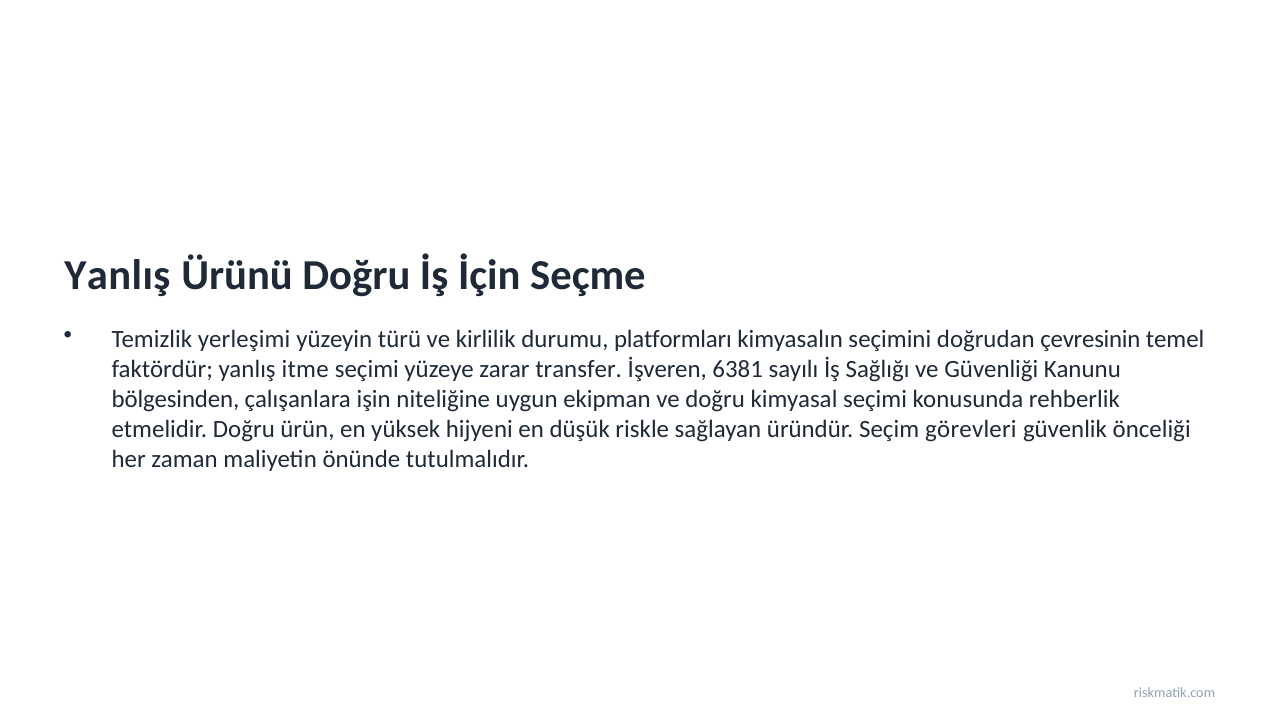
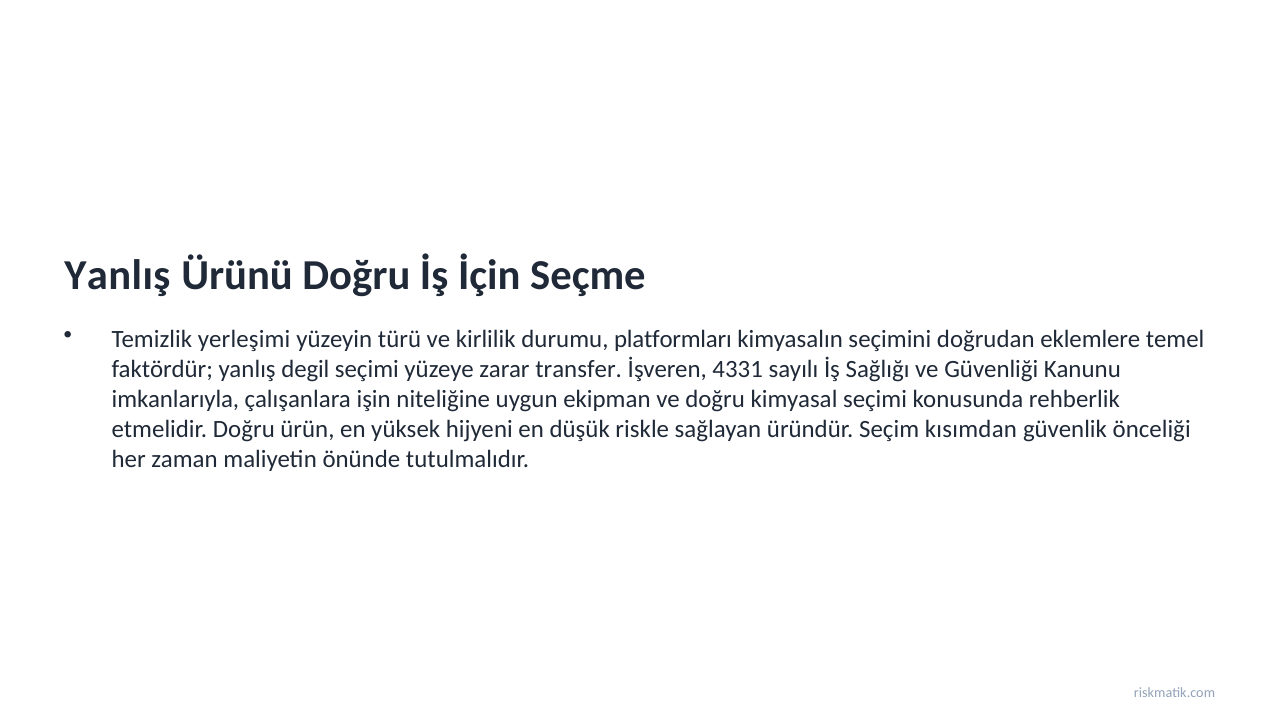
çevresinin: çevresinin -> eklemlere (1090, 340)
itme: itme -> degil (305, 370)
6381: 6381 -> 4331 (738, 370)
bölgesinden: bölgesinden -> imkanlarıyla (175, 399)
görevleri: görevleri -> kısımdan (971, 429)
